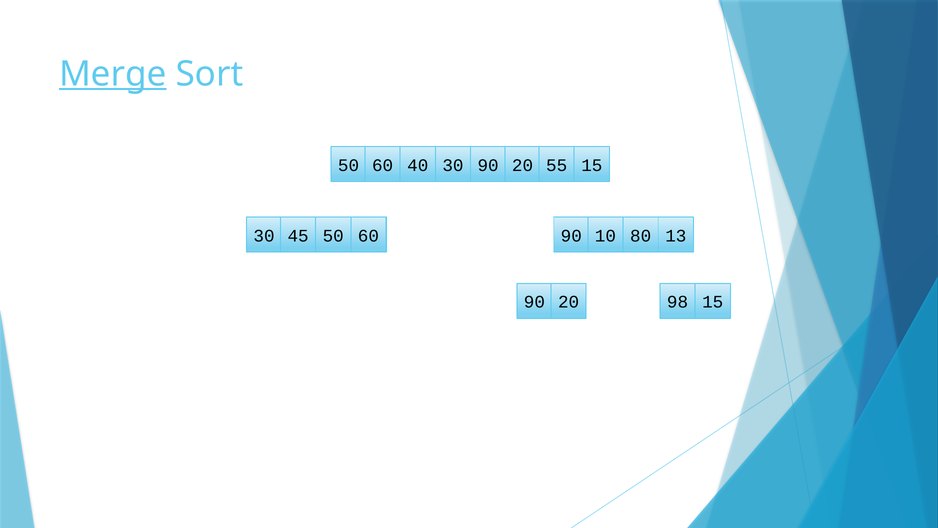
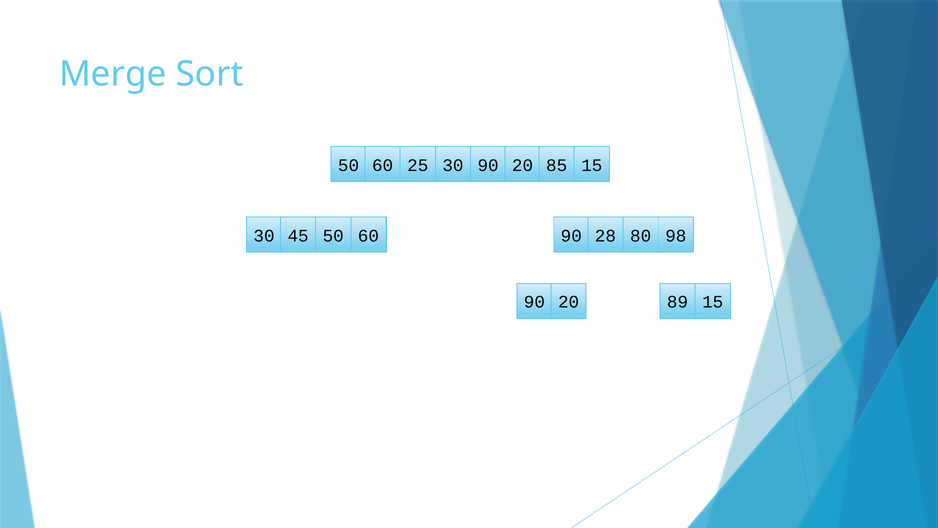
Merge underline: present -> none (113, 74)
40: 40 -> 25 (418, 165)
55: 55 -> 85 (557, 165)
10: 10 -> 28 (605, 236)
13: 13 -> 98 (676, 236)
98: 98 -> 89 (678, 302)
